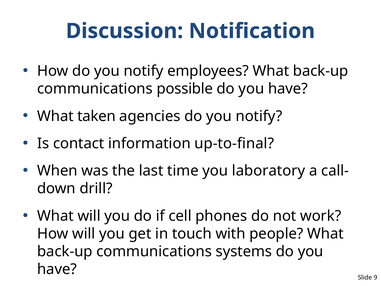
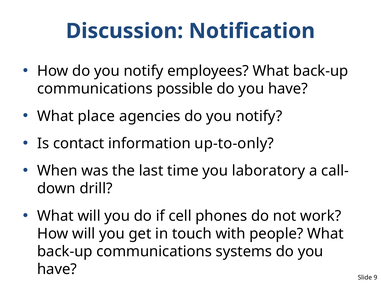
taken: taken -> place (96, 116)
up-to-final: up-to-final -> up-to-only (234, 143)
